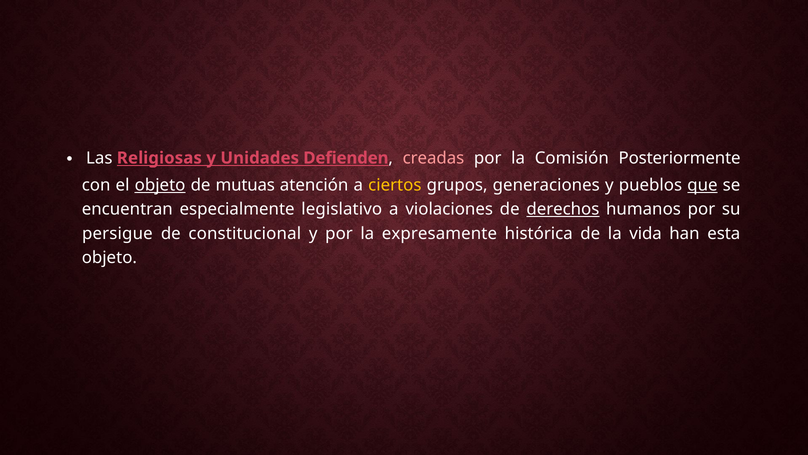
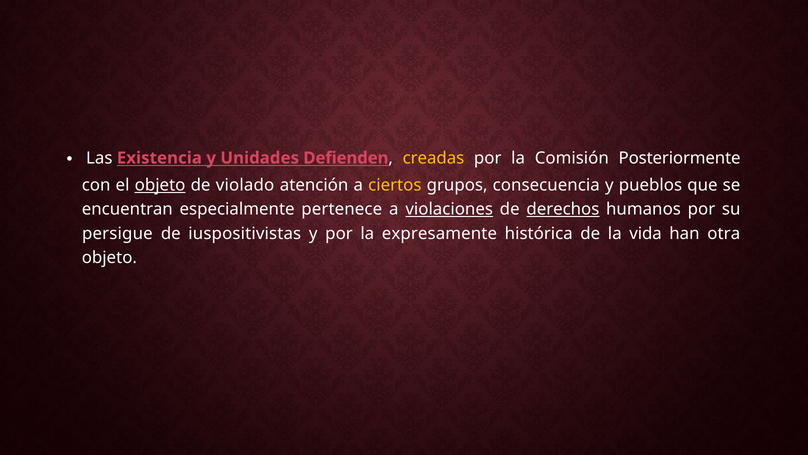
Religiosas: Religiosas -> Existencia (159, 158)
creadas colour: pink -> yellow (433, 158)
mutuas: mutuas -> violado (245, 185)
generaciones: generaciones -> consecuencia (546, 185)
que underline: present -> none (702, 185)
legislativo: legislativo -> pertenece (342, 209)
violaciones underline: none -> present (449, 209)
constitucional: constitucional -> iuspositivistas (245, 233)
esta: esta -> otra (724, 233)
